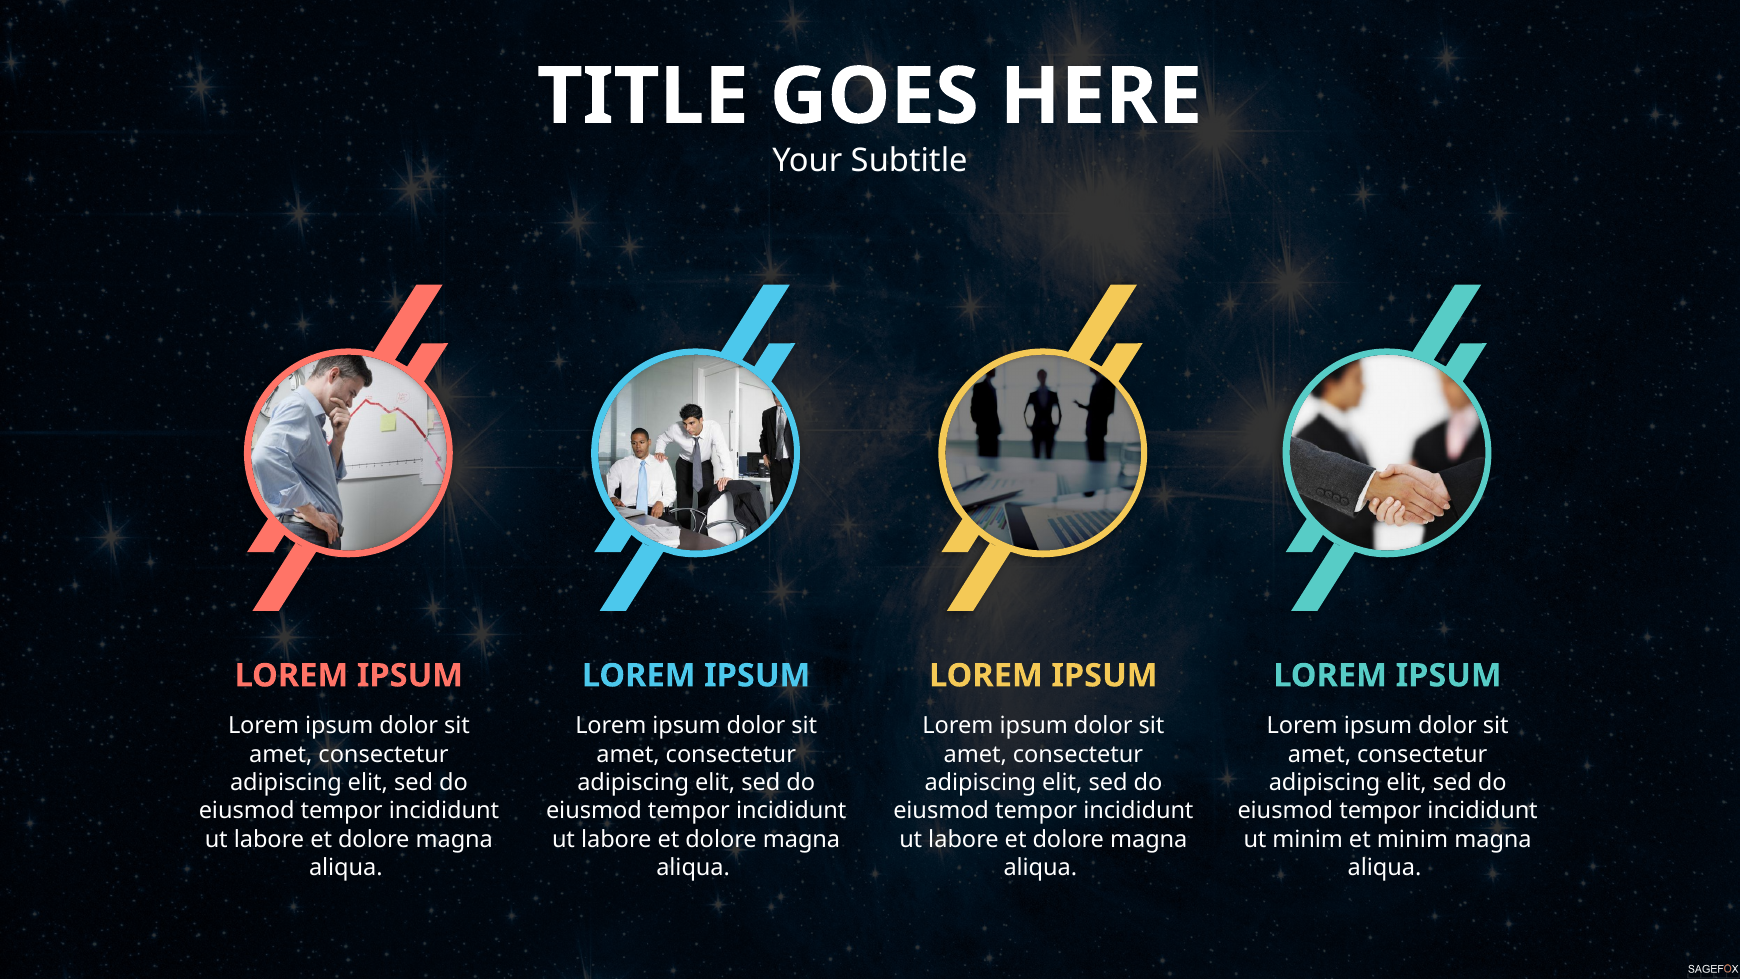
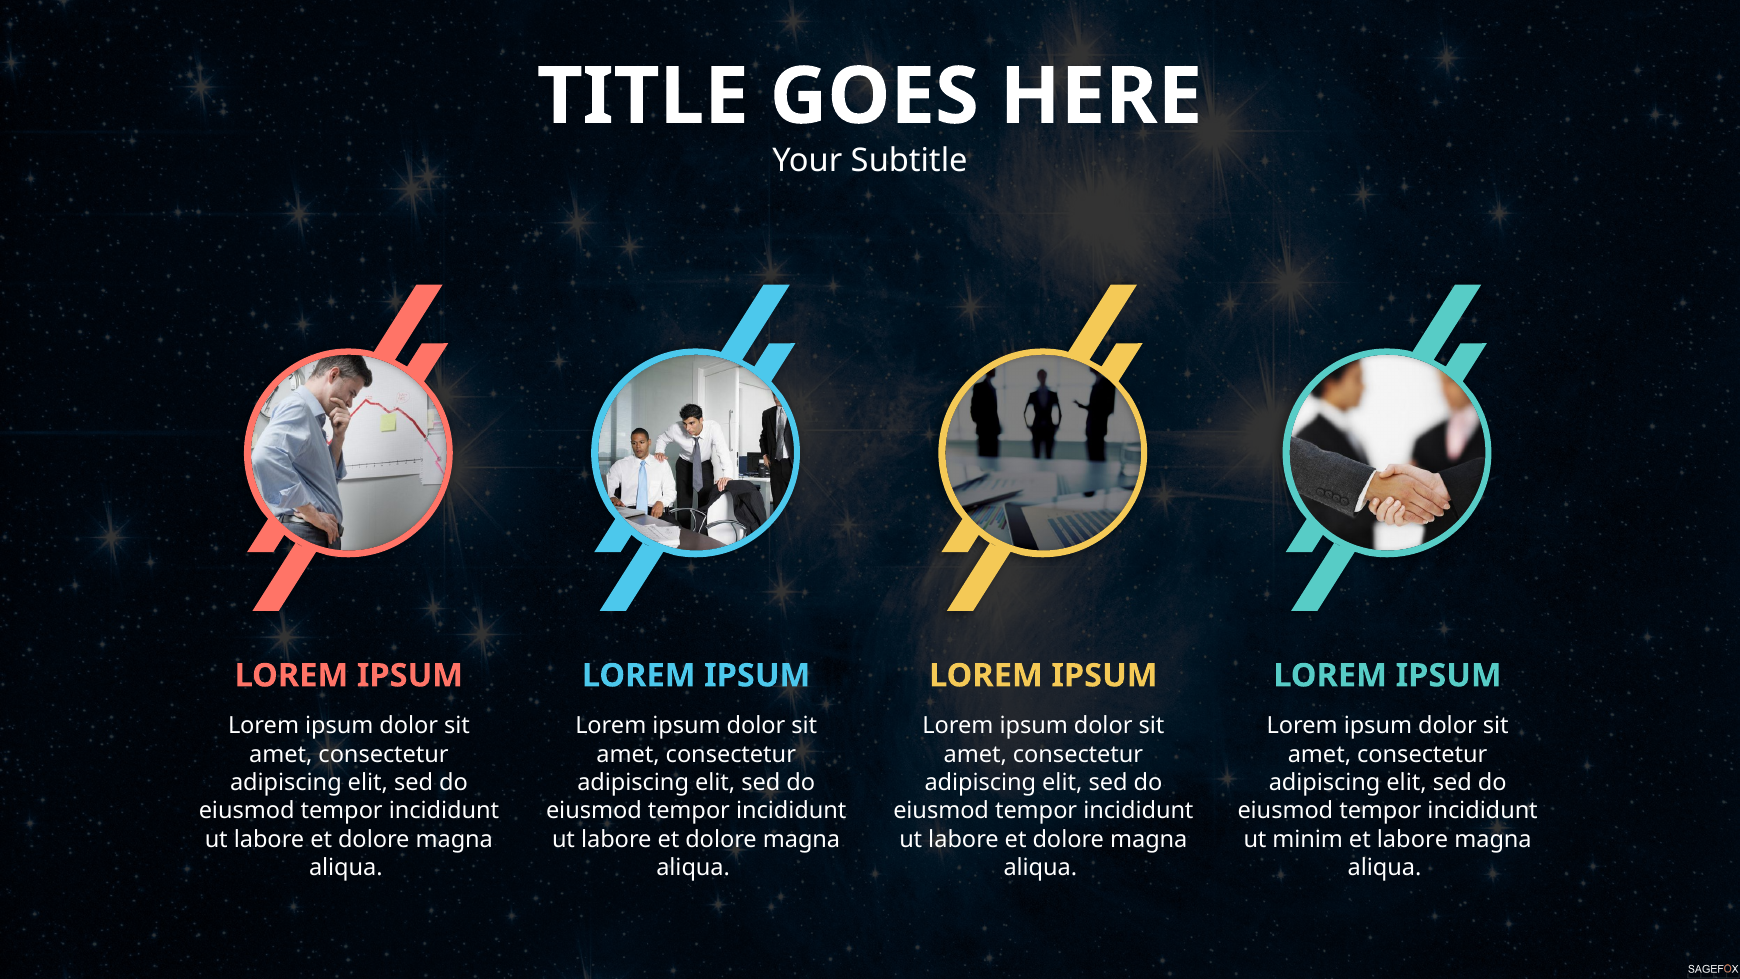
et minim: minim -> labore (1412, 839)
